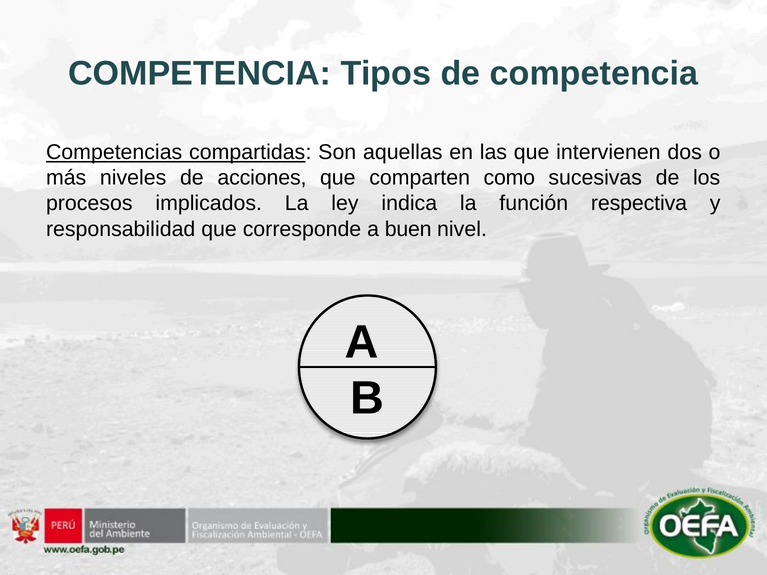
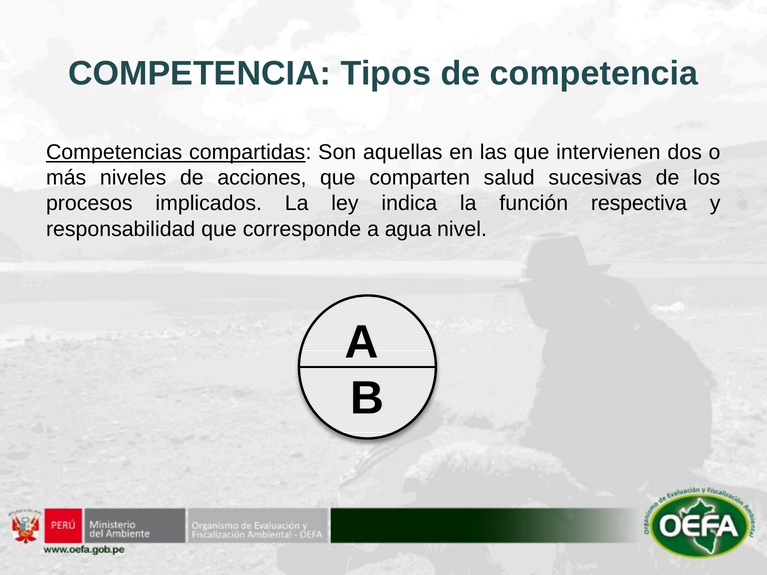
como: como -> salud (509, 178)
buen: buen -> agua (408, 229)
